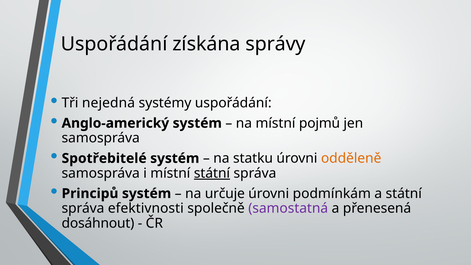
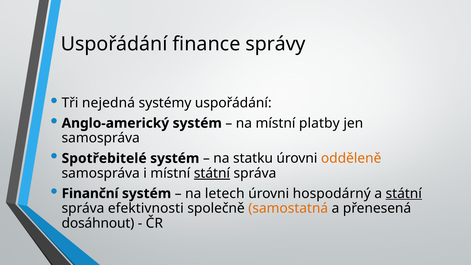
získána: získána -> finance (206, 44)
pojmů: pojmů -> platby (319, 123)
Principů: Principů -> Finanční (90, 193)
určuje: určuje -> letech (225, 193)
podmínkám: podmínkám -> hospodárný (332, 193)
státní underline: none -> present (404, 193)
samostatná colour: purple -> orange (288, 208)
